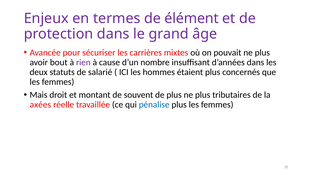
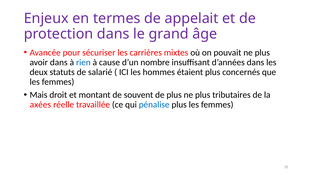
élément: élément -> appelait (192, 18)
avoir bout: bout -> dans (59, 63)
rien colour: purple -> blue (83, 63)
